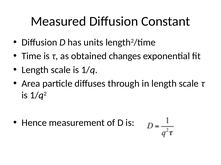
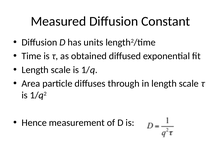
changes: changes -> diffused (125, 56)
